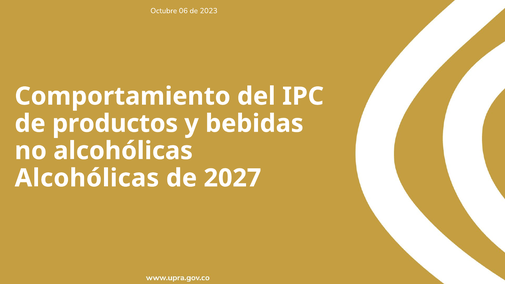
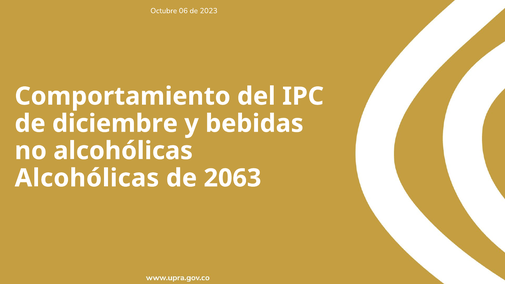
productos: productos -> diciembre (115, 124)
2027: 2027 -> 2063 (232, 178)
